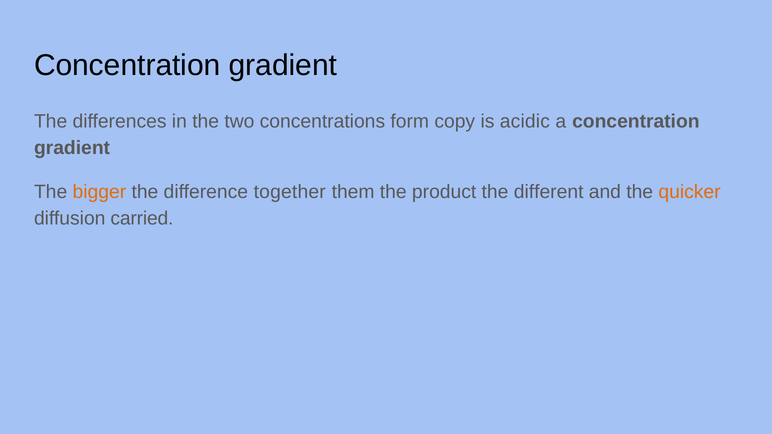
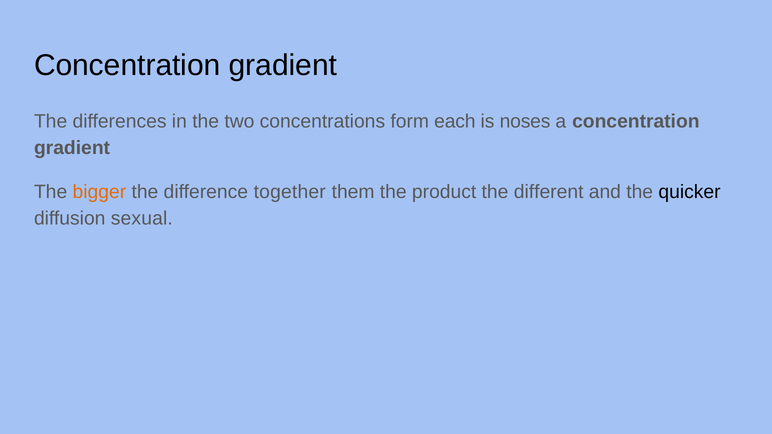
copy: copy -> each (455, 121)
acidic: acidic -> noses (525, 121)
quicker colour: orange -> black (690, 192)
carried: carried -> sexual (142, 218)
